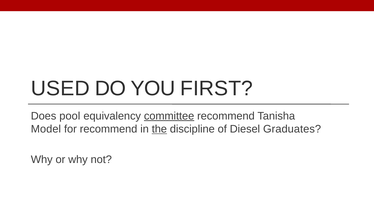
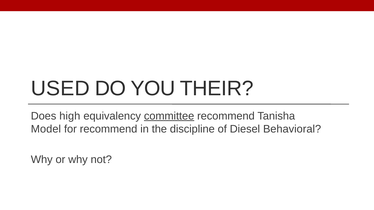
FIRST: FIRST -> THEIR (217, 89)
pool: pool -> high (70, 116)
the underline: present -> none (159, 129)
Graduates: Graduates -> Behavioral (292, 129)
